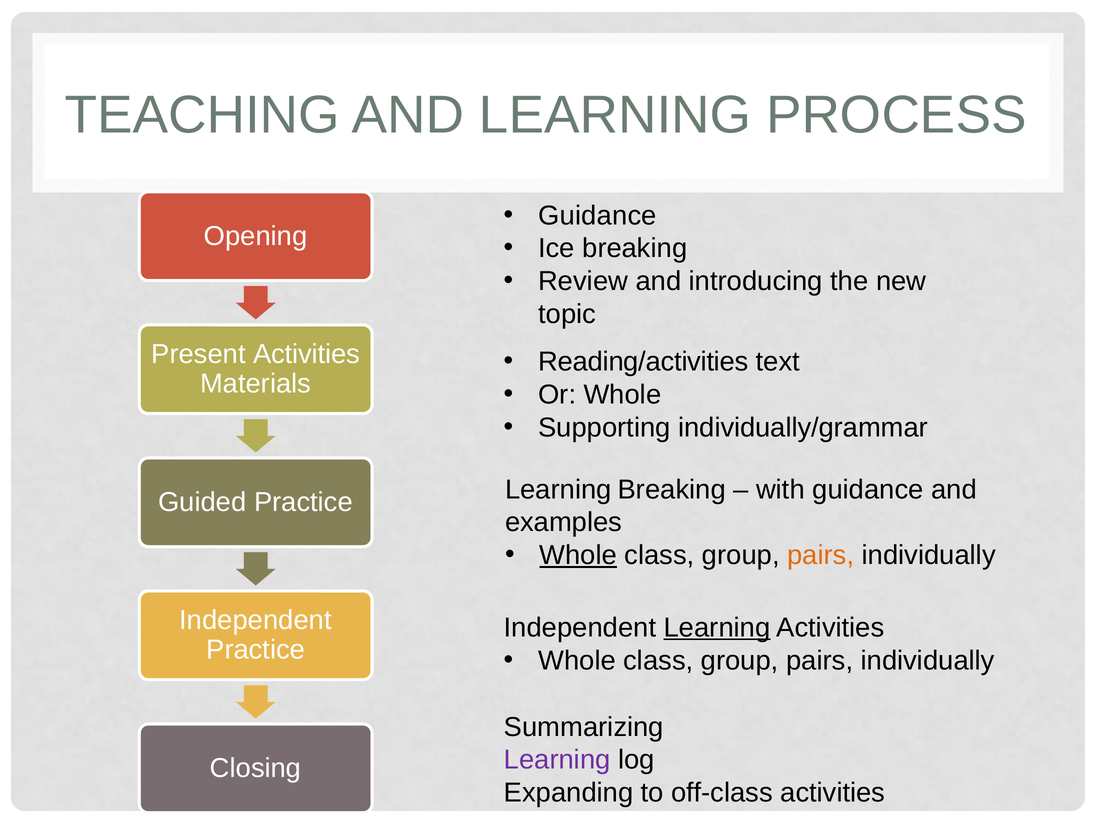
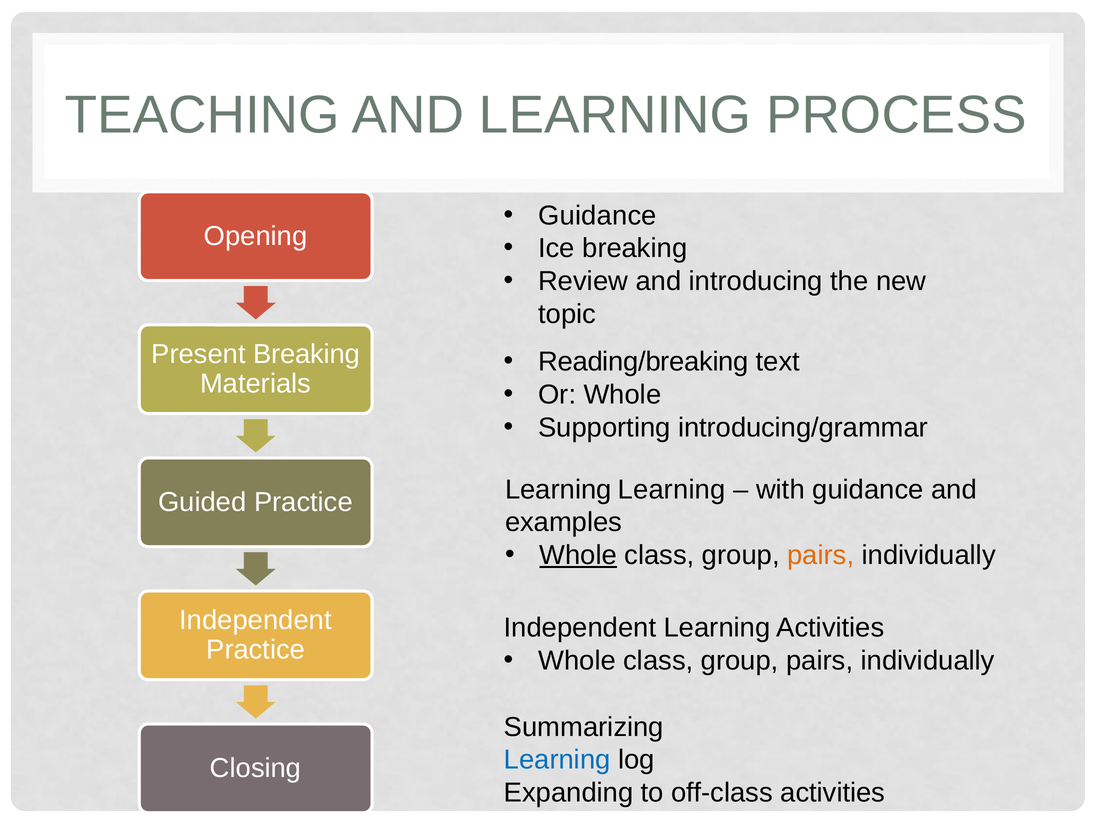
Activities: Activities -> Breaking (307, 354)
Reading/activities: Reading/activities -> Reading/breaking (643, 362)
individually/grammar: individually/grammar -> introducing/grammar (803, 428)
Learning Breaking: Breaking -> Learning (672, 490)
Learning underline: present -> none (717, 628)
Learning colour: purple -> blue (557, 760)
